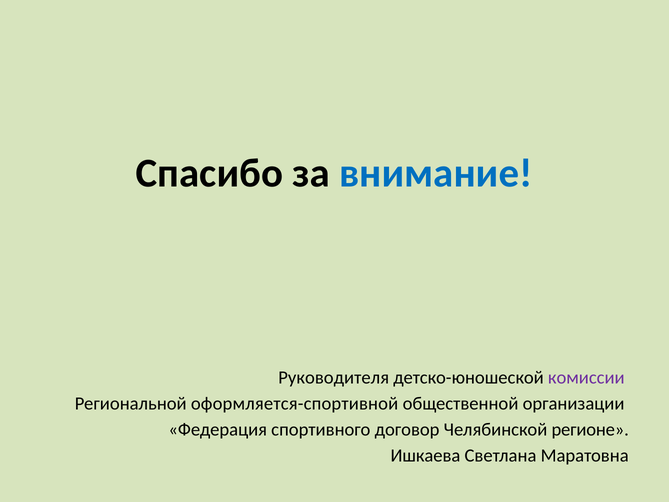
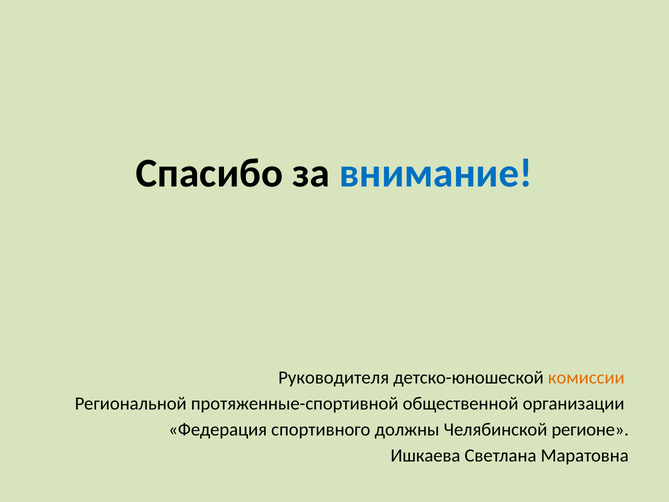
комиссии colour: purple -> orange (586, 377)
оформляется-спортивной: оформляется-спортивной -> протяженные-спортивной (295, 403)
договор: договор -> должны (407, 429)
